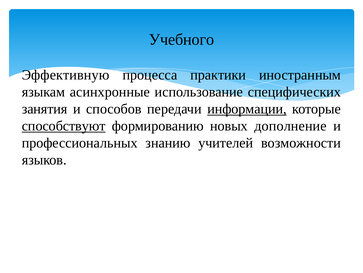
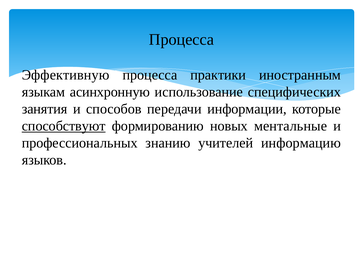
Учебного: Учебного -> Процесса (181, 39)
асинхронные: асинхронные -> асинхронную (110, 92)
информации underline: present -> none (247, 109)
дополнение: дополнение -> ментальные (291, 126)
возможности: возможности -> информацию (301, 143)
